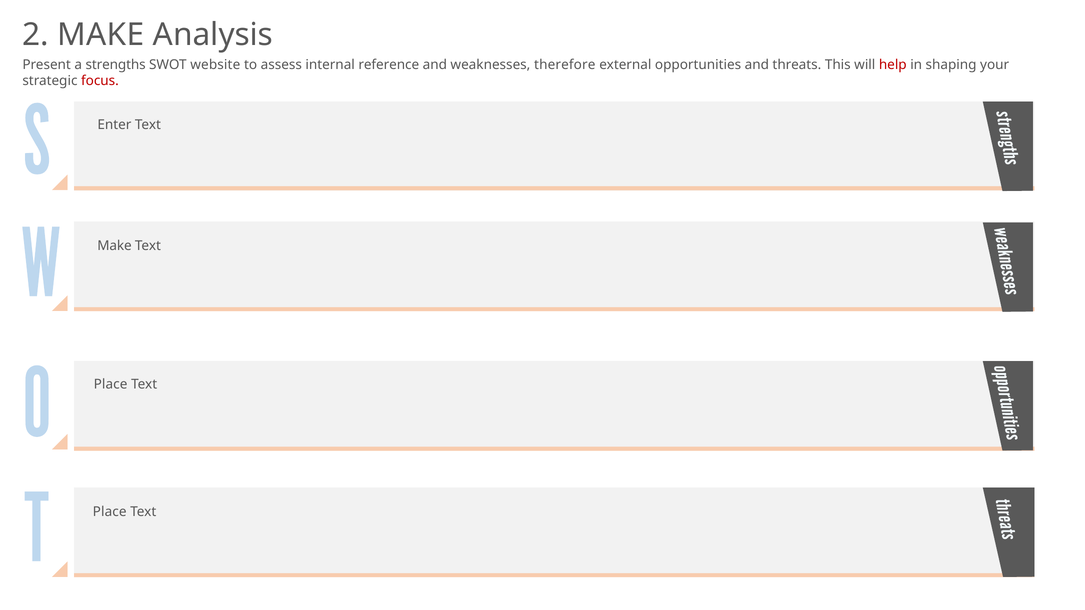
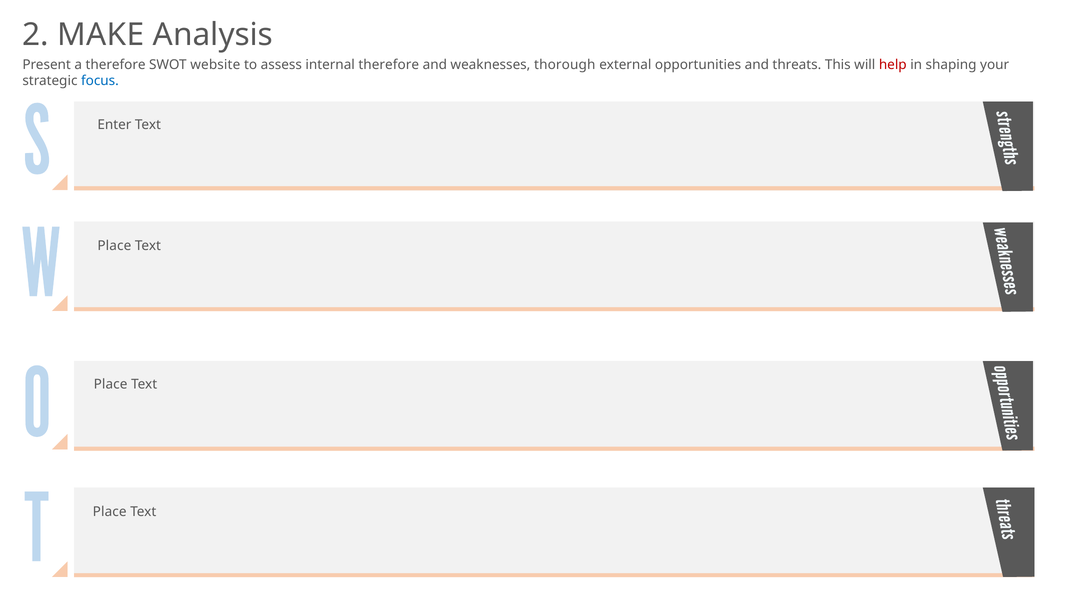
a strengths: strengths -> therefore (116, 65)
internal reference: reference -> therefore (389, 65)
therefore: therefore -> thorough (565, 65)
focus colour: red -> blue (100, 81)
Make: Make -> Place (114, 246)
